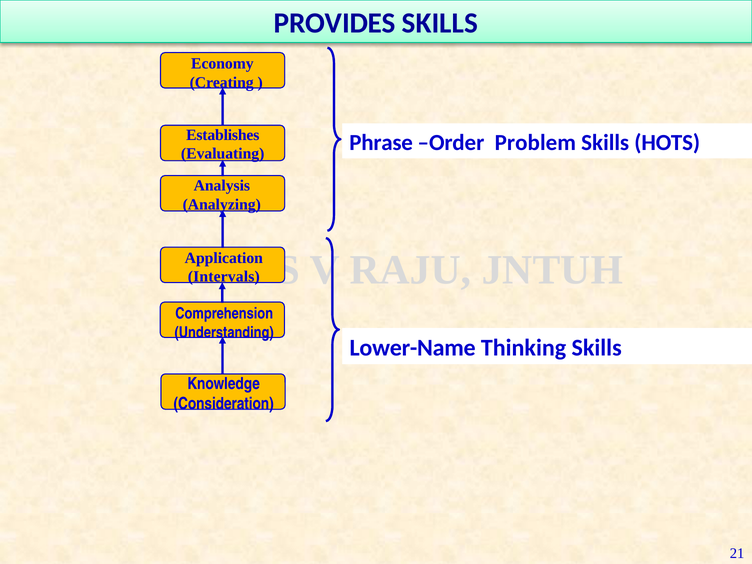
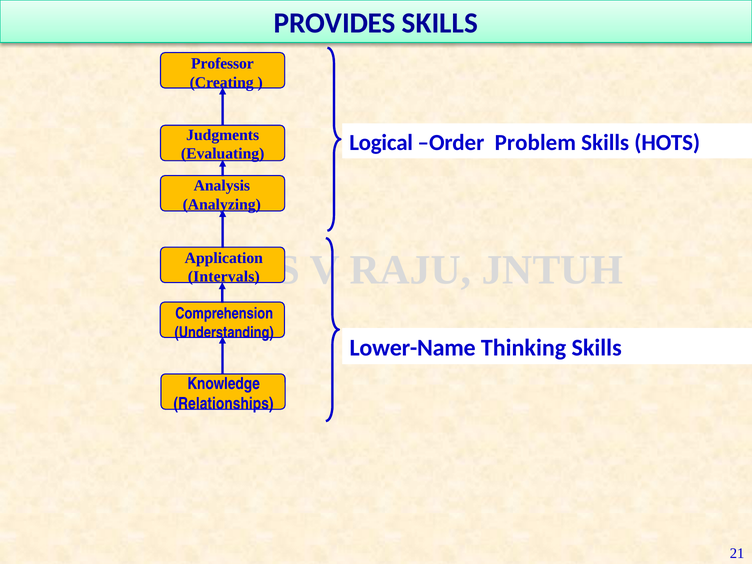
Economy: Economy -> Professor (222, 64)
Establishes: Establishes -> Judgments (223, 135)
Phrase: Phrase -> Logical (381, 142)
Consideration: Consideration -> Relationships (224, 404)
